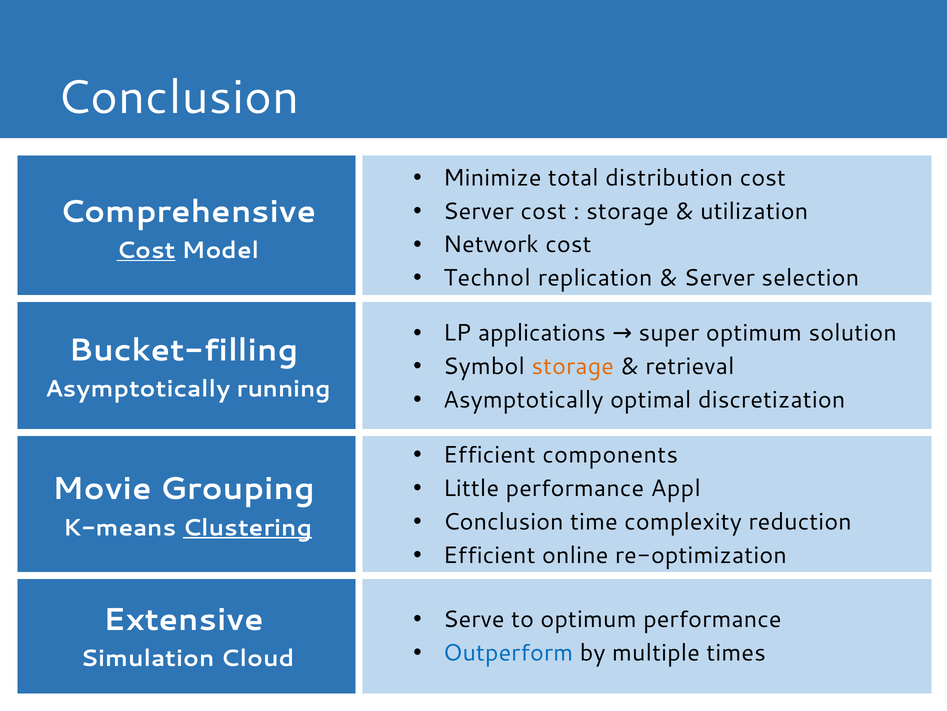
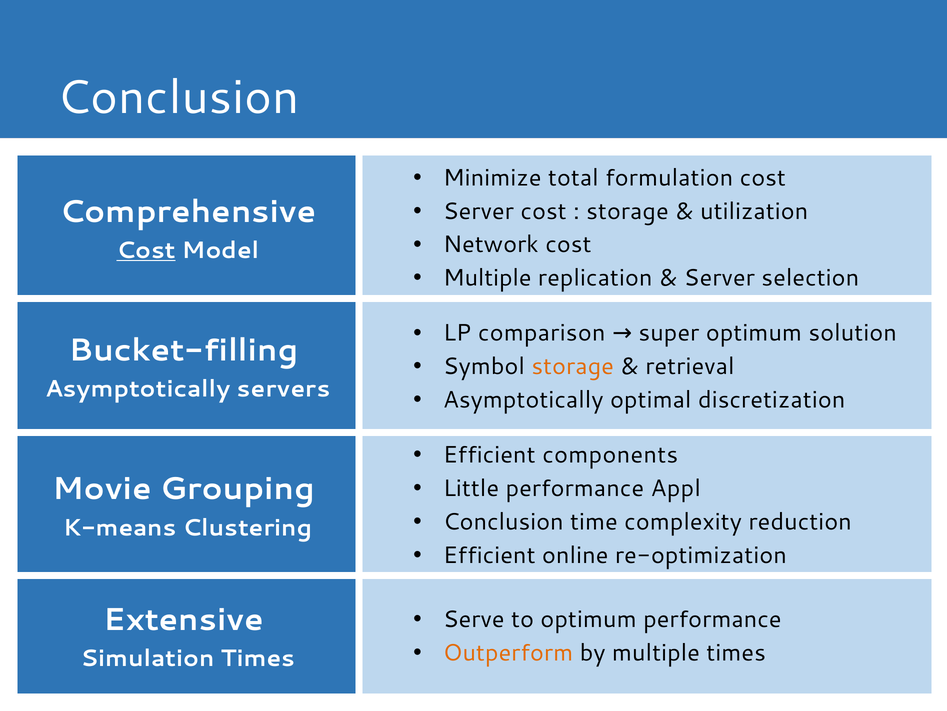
distribution: distribution -> formulation (669, 178)
Technol: Technol -> Multiple (487, 278)
applications: applications -> comparison (542, 333)
running: running -> servers (284, 389)
Clustering underline: present -> none (248, 527)
Outperform colour: blue -> orange (508, 652)
Simulation Cloud: Cloud -> Times (258, 658)
